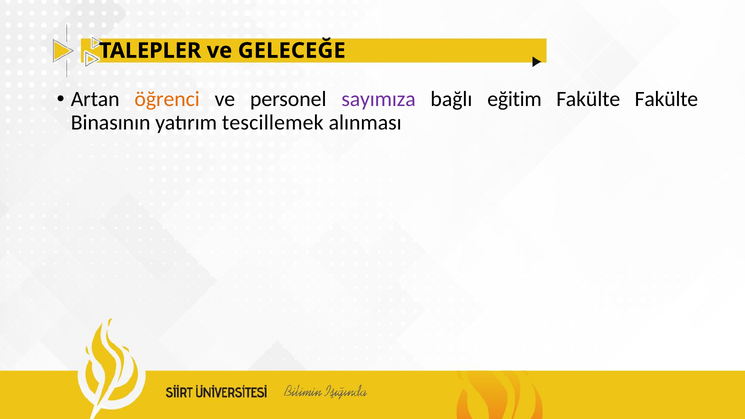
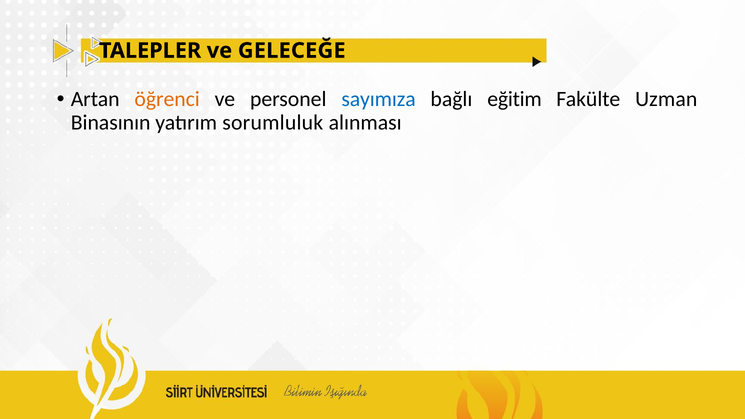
sayımıza colour: purple -> blue (379, 99)
Fakülte Fakülte: Fakülte -> Uzman (666, 99)
tescillemek: tescillemek -> sorumluluk (273, 123)
